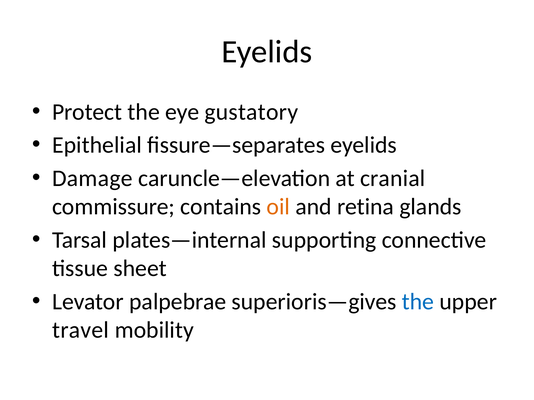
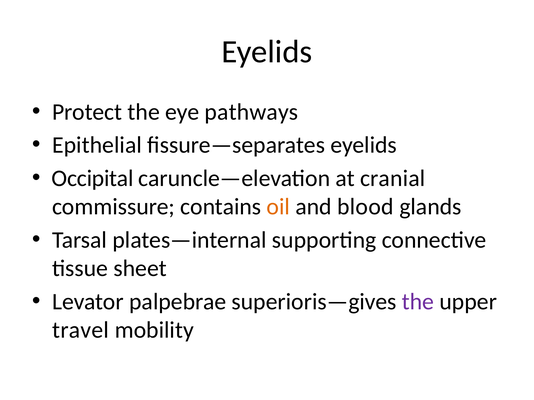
gustatory: gustatory -> pathways (251, 112)
Damage: Damage -> Occipital (93, 178)
retina: retina -> blood (365, 207)
the colour: blue -> purple (418, 302)
